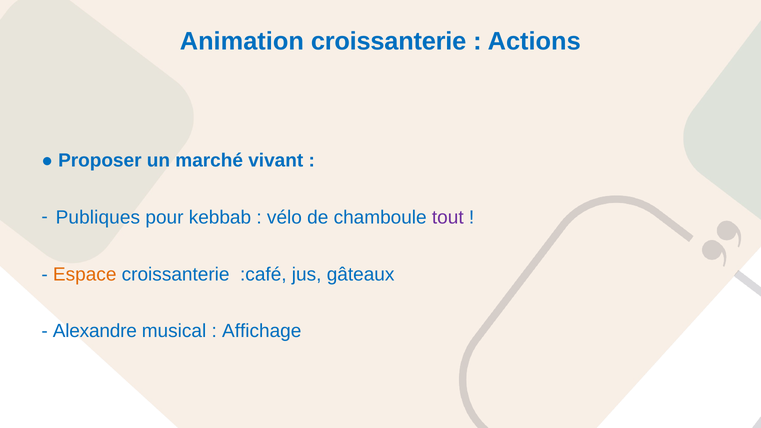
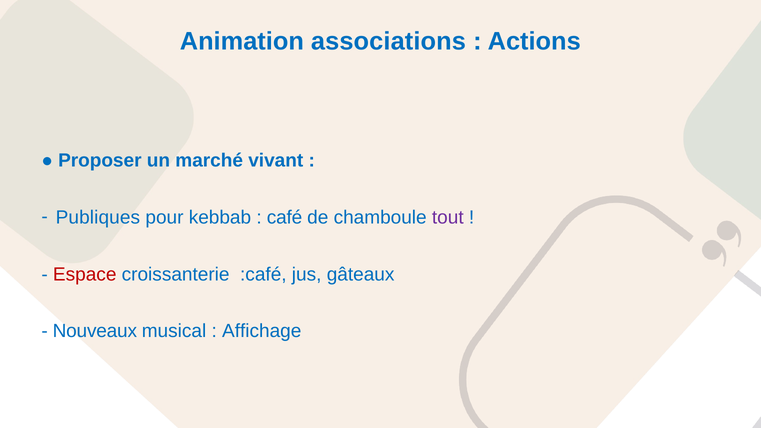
Animation croissanterie: croissanterie -> associations (388, 41)
vélo: vélo -> café (285, 217)
Espace colour: orange -> red (85, 274)
Alexandre: Alexandre -> Nouveaux (95, 331)
